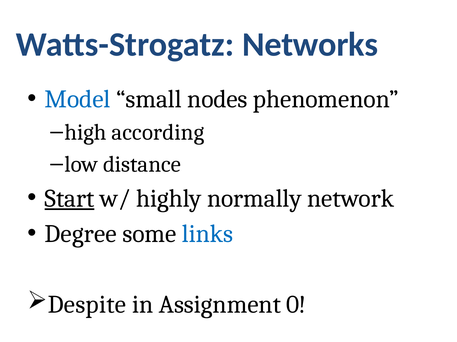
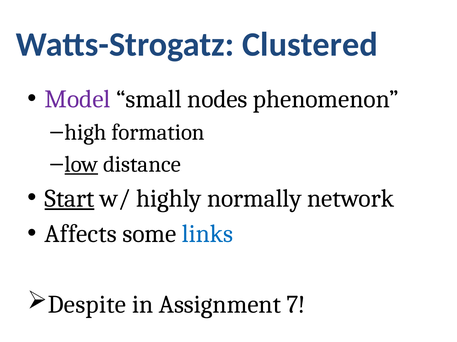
Networks: Networks -> Clustered (310, 45)
Model colour: blue -> purple (78, 99)
according: according -> formation (158, 133)
low underline: none -> present (81, 165)
Degree: Degree -> Affects (81, 234)
0: 0 -> 7 (296, 305)
